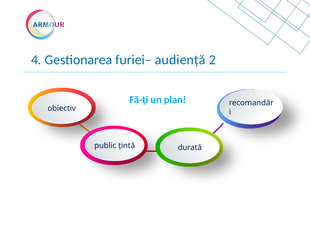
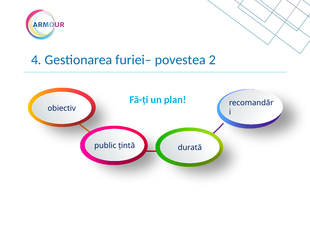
audiență: audiență -> povestea (180, 60)
